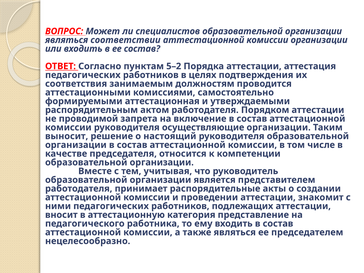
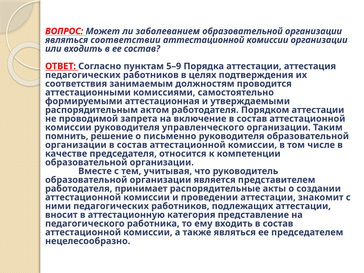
специалистов: специалистов -> заболеванием (168, 31)
5–2: 5–2 -> 5–9 (174, 66)
осуществляющие: осуществляющие -> управленческого (203, 127)
выносит: выносит -> помнить (67, 136)
настоящий: настоящий -> письменно (170, 136)
